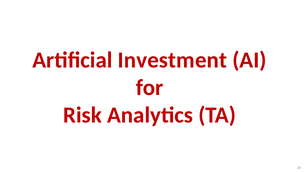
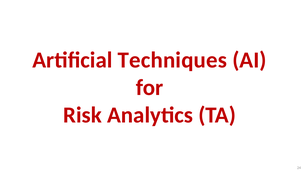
Investment: Investment -> Techniques (172, 60)
